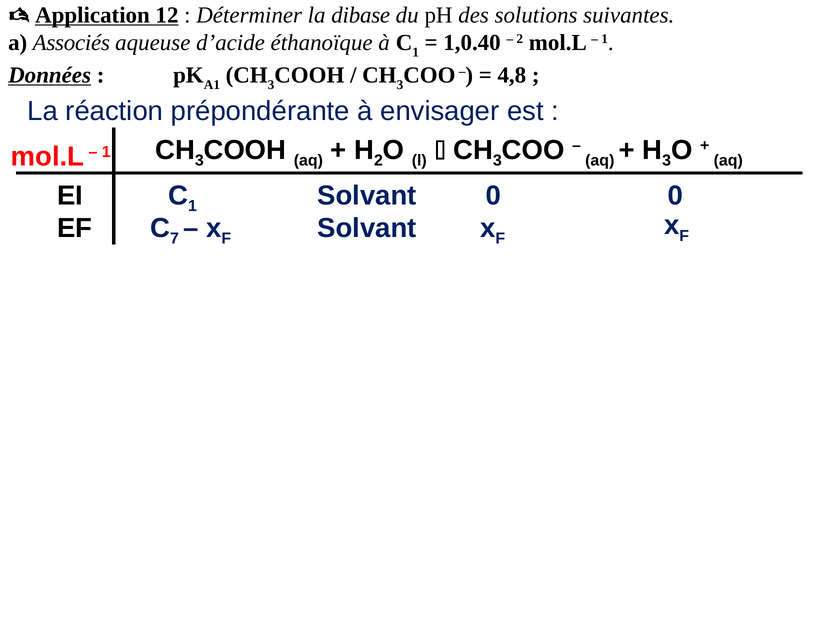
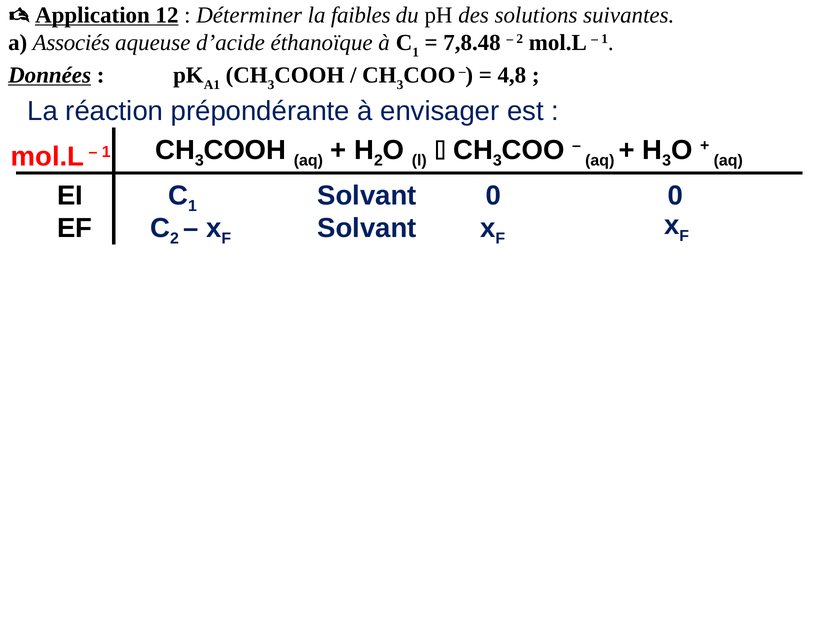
dibase: dibase -> faibles (361, 15)
1,0.40: 1,0.40 -> 7,8.48 (472, 42)
7: 7 -> 2 (174, 239)
